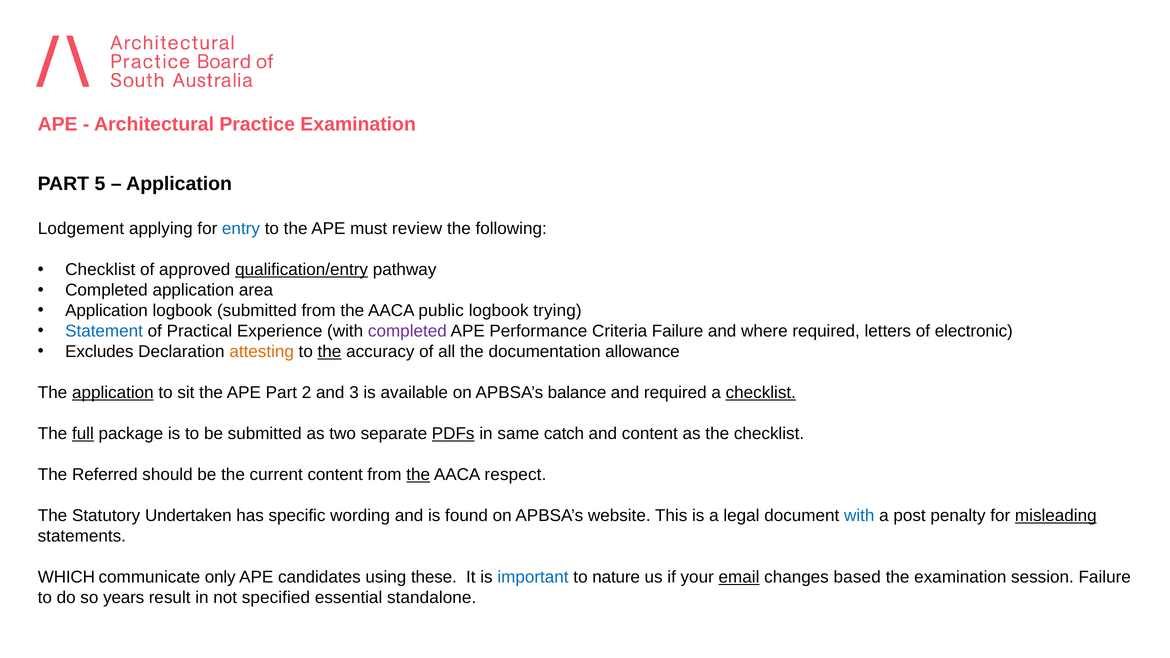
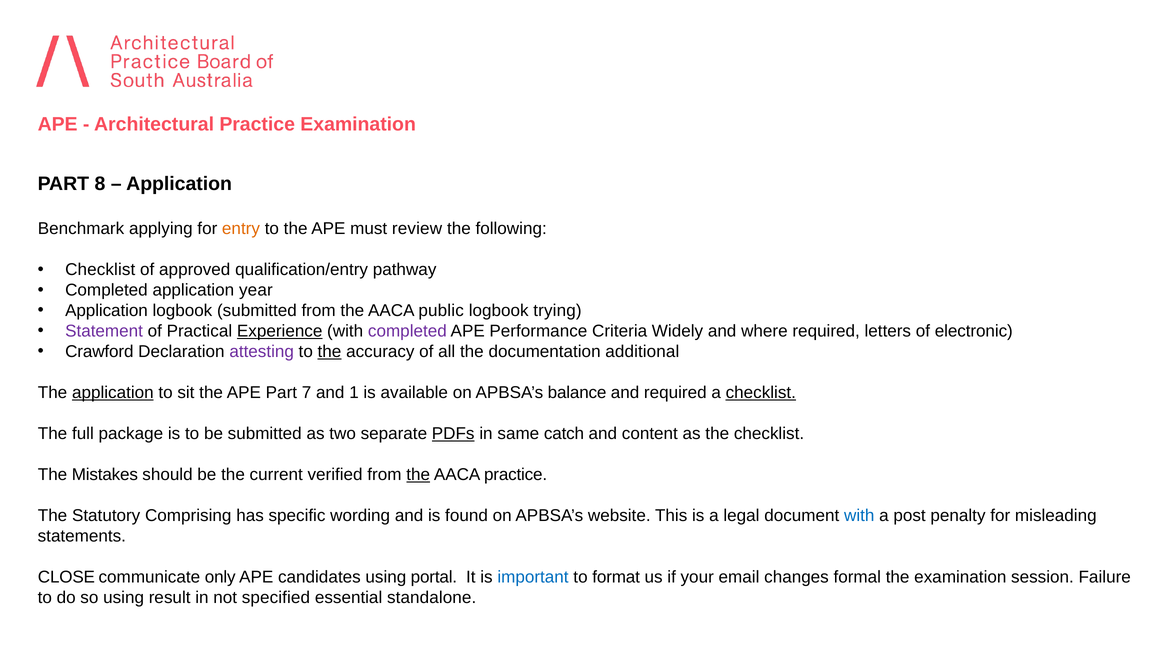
5: 5 -> 8 (100, 184)
Lodgement: Lodgement -> Benchmark (81, 229)
entry colour: blue -> orange (241, 229)
qualification/entry underline: present -> none (302, 270)
area: area -> year (256, 290)
Statement colour: blue -> purple (104, 331)
Experience underline: none -> present (280, 331)
Criteria Failure: Failure -> Widely (677, 331)
Excludes: Excludes -> Crawford (99, 352)
attesting colour: orange -> purple (262, 352)
allowance: allowance -> additional (642, 352)
2: 2 -> 7 (307, 393)
3: 3 -> 1 (354, 393)
full underline: present -> none (83, 434)
Referred: Referred -> Mistakes (105, 475)
current content: content -> verified (335, 475)
AACA respect: respect -> practice (516, 475)
Undertaken: Undertaken -> Comprising (188, 516)
misleading underline: present -> none (1056, 516)
WHICH: WHICH -> CLOSE (66, 577)
these: these -> portal (434, 577)
nature: nature -> format (616, 577)
email underline: present -> none (739, 577)
based: based -> formal (857, 577)
so years: years -> using (124, 598)
